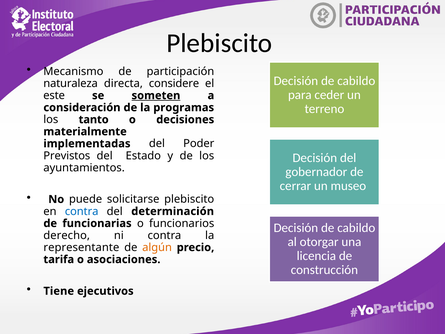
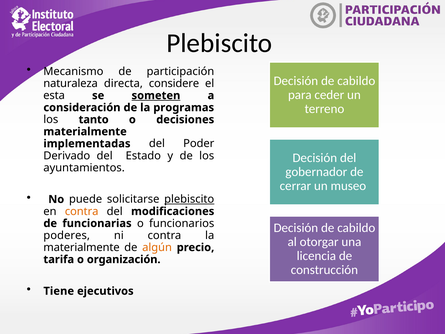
este: este -> esta (54, 95)
Previstos: Previstos -> Derivado (67, 156)
plebiscito underline: none -> present (189, 199)
contra colour: blue -> orange (82, 211)
determinación: determinación -> modificaciones (173, 211)
derecho: derecho -> poderes (67, 235)
representante: representante -> materialmente (82, 247)
asociaciones: asociaciones -> organización (124, 259)
